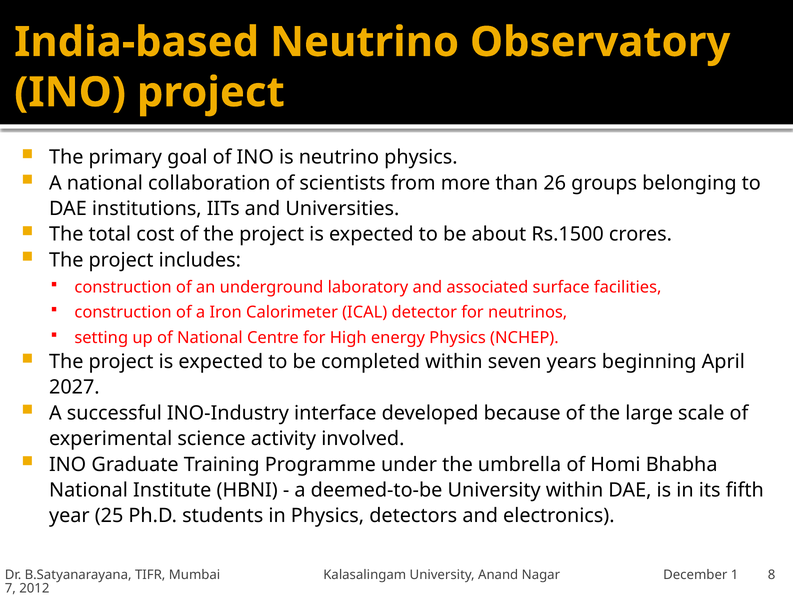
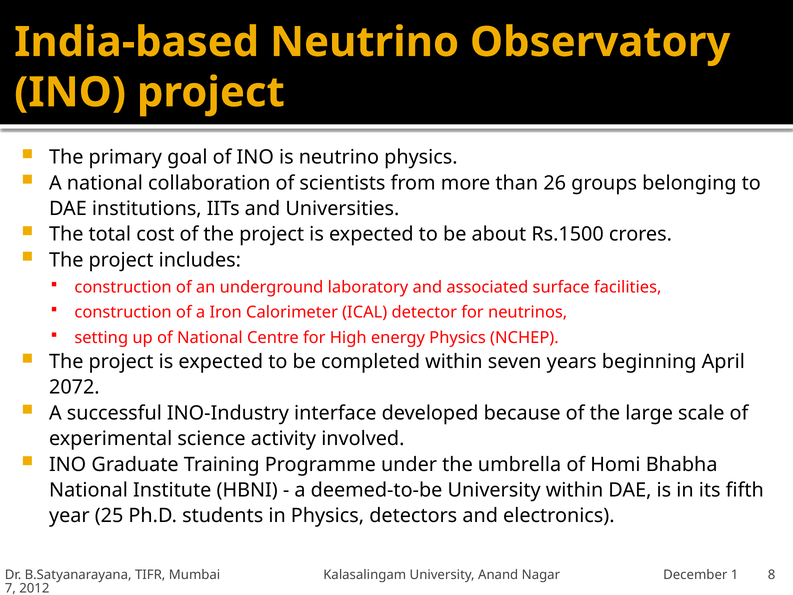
2027: 2027 -> 2072 (74, 387)
